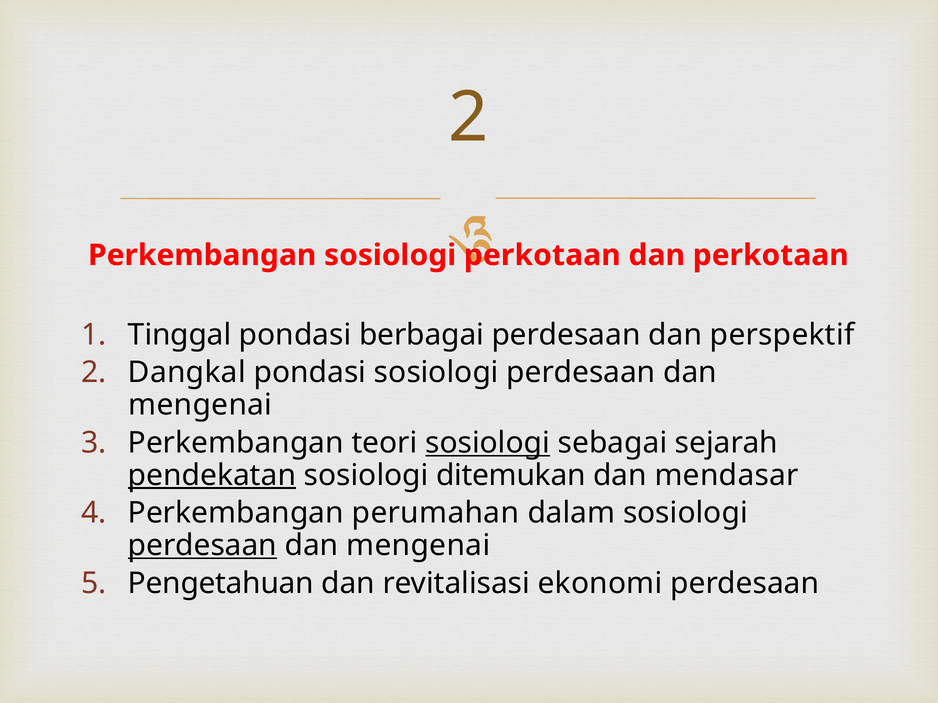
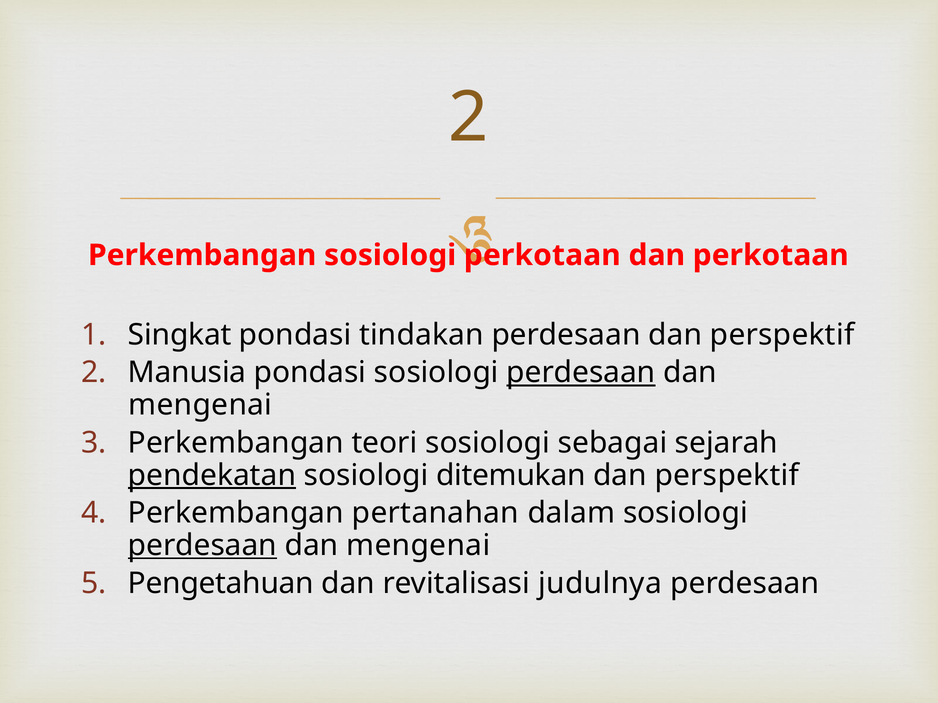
Tinggal: Tinggal -> Singkat (180, 335)
berbagai: berbagai -> tindakan (421, 335)
Dangkal: Dangkal -> Manusia (187, 373)
perdesaan underline: none -> present (581, 373)
sosiologi underline: present -> none (488, 443)
mendasar: mendasar -> perspektif (727, 476)
perumahan: perumahan -> pertanahan (435, 513)
ekonomi: ekonomi -> judulnya (600, 584)
